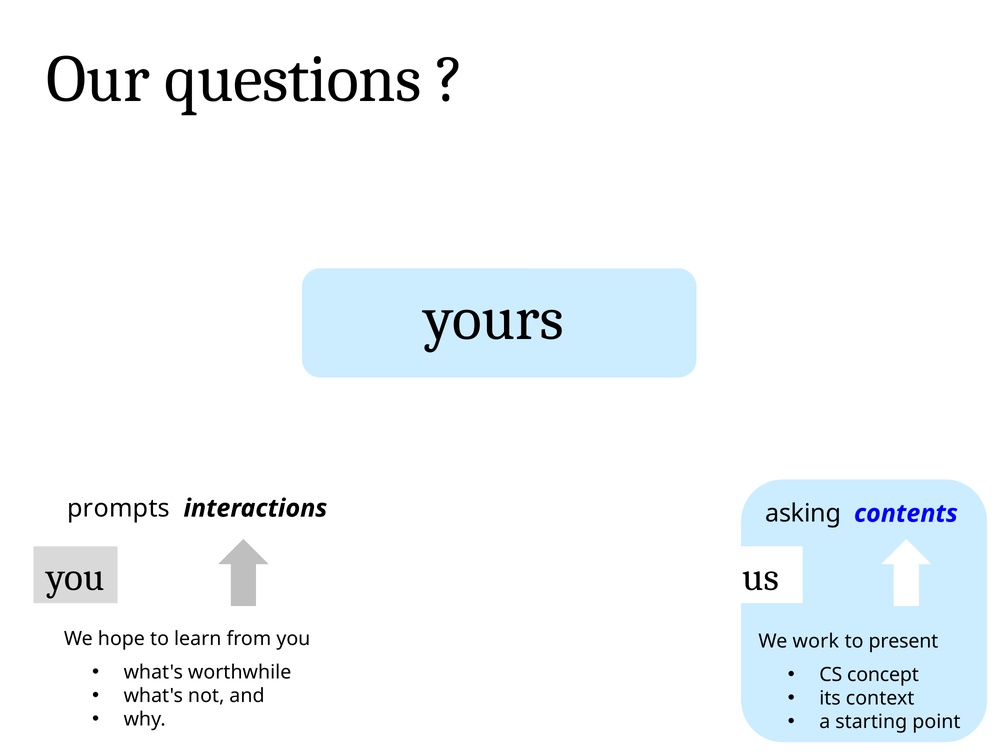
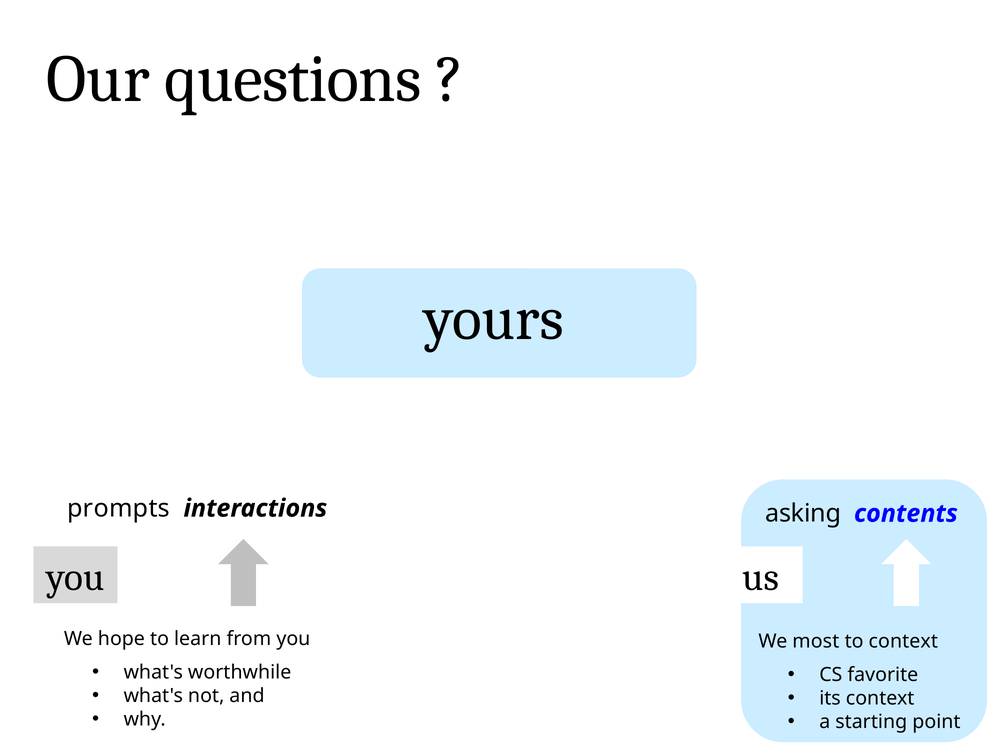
work: work -> most (816, 642)
to present: present -> context (903, 642)
concept: concept -> favorite (883, 675)
